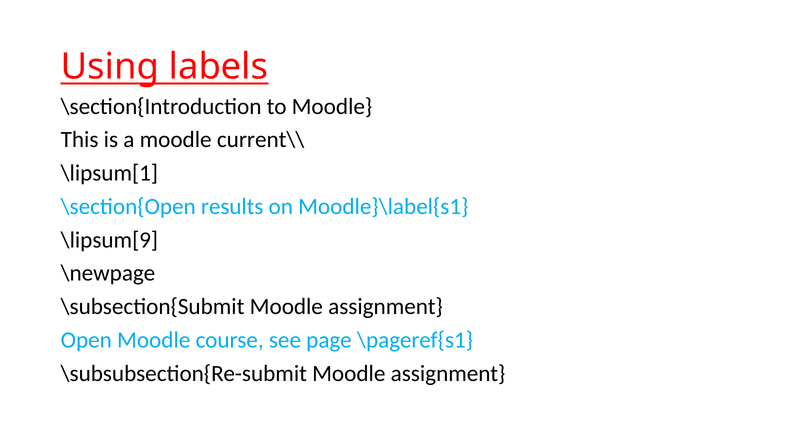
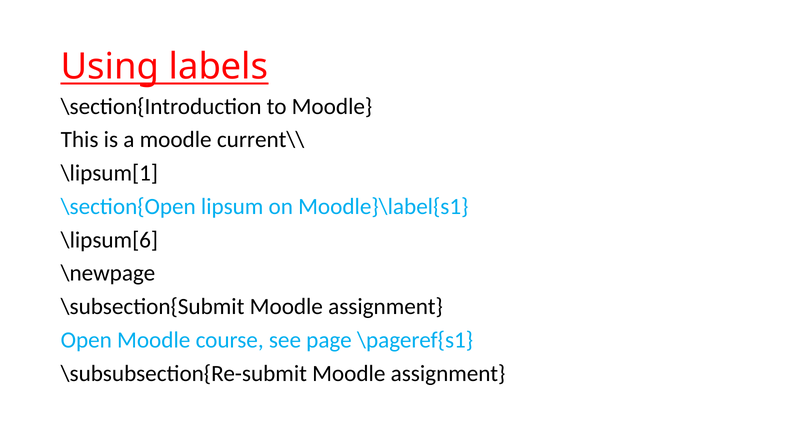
results: results -> lipsum (232, 206)
\lipsum[9: \lipsum[9 -> \lipsum[6 (109, 240)
